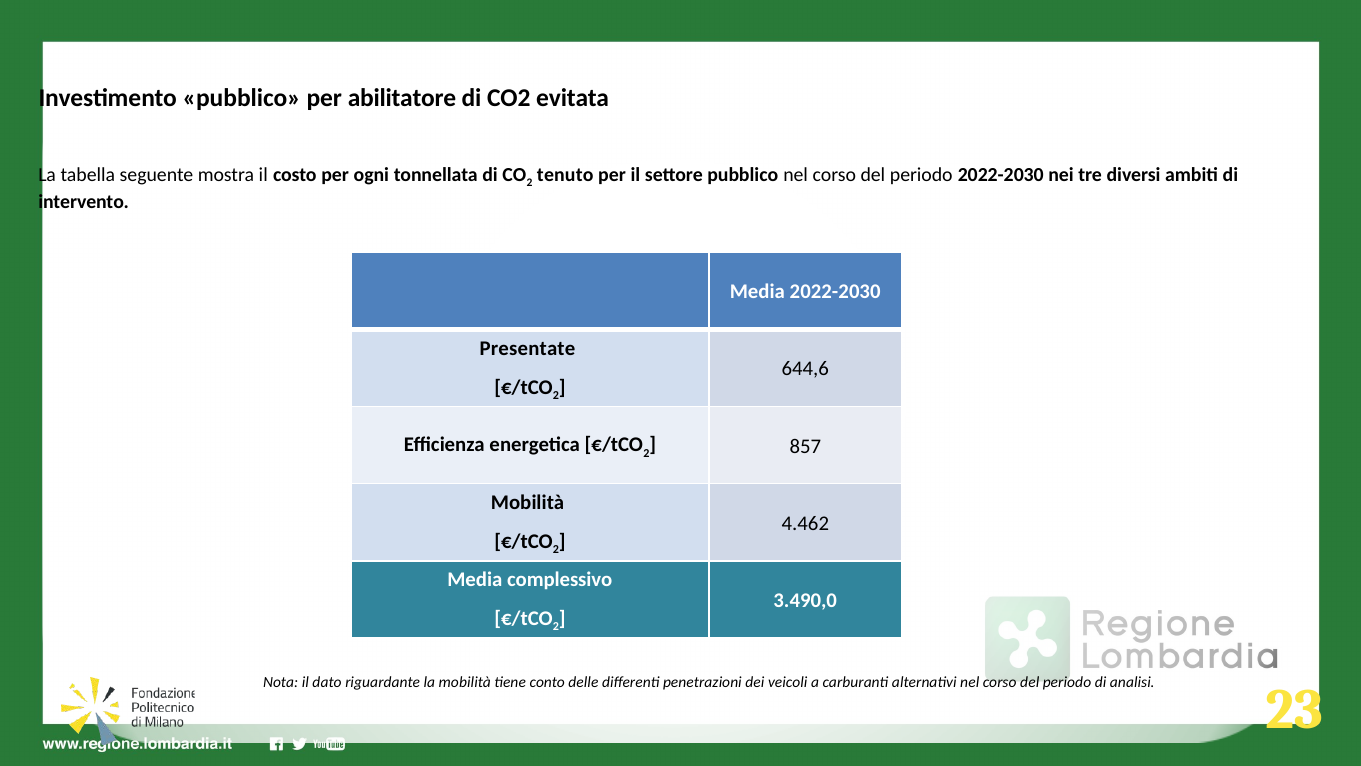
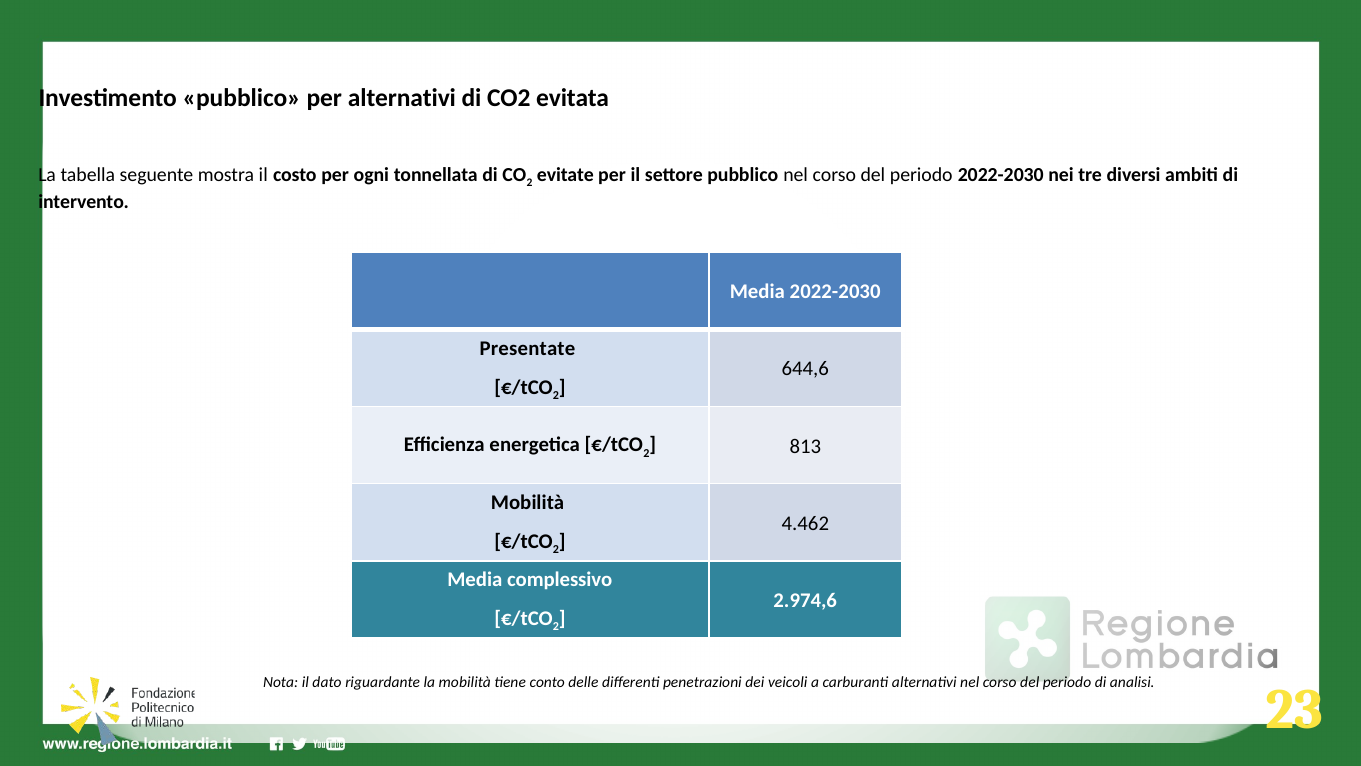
per abilitatore: abilitatore -> alternativi (402, 98)
tenuto: tenuto -> evitate (565, 175)
857: 857 -> 813 (805, 446)
3.490,0: 3.490,0 -> 2.974,6 (805, 600)
